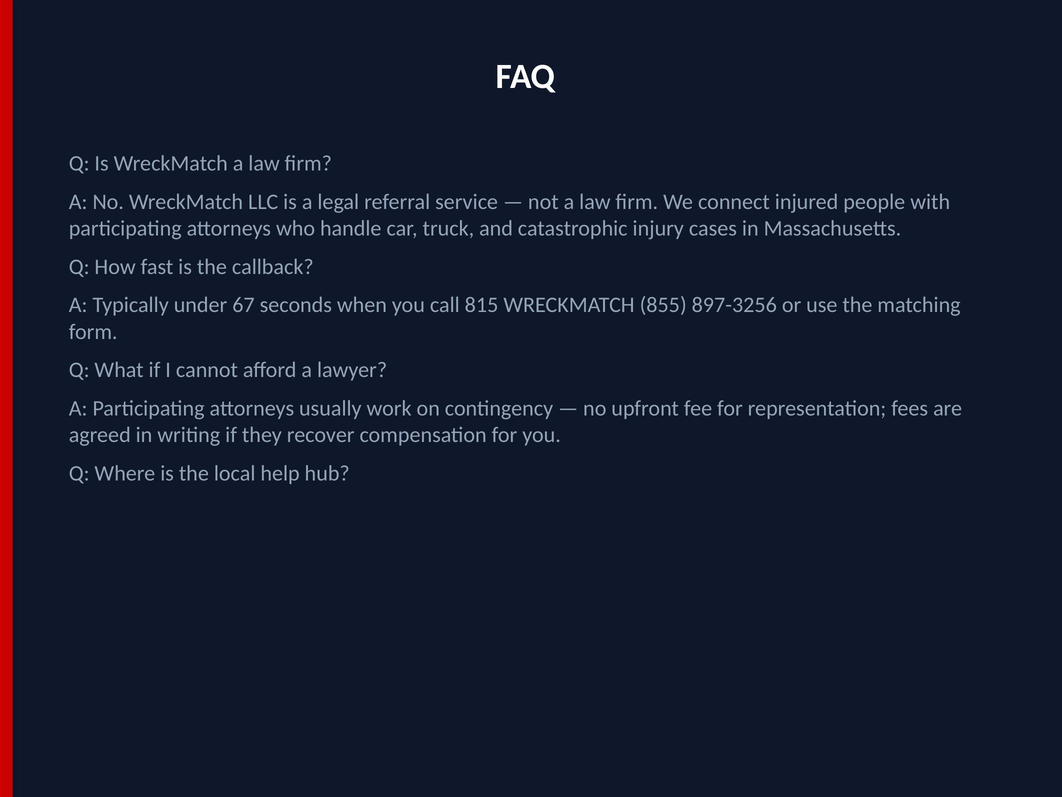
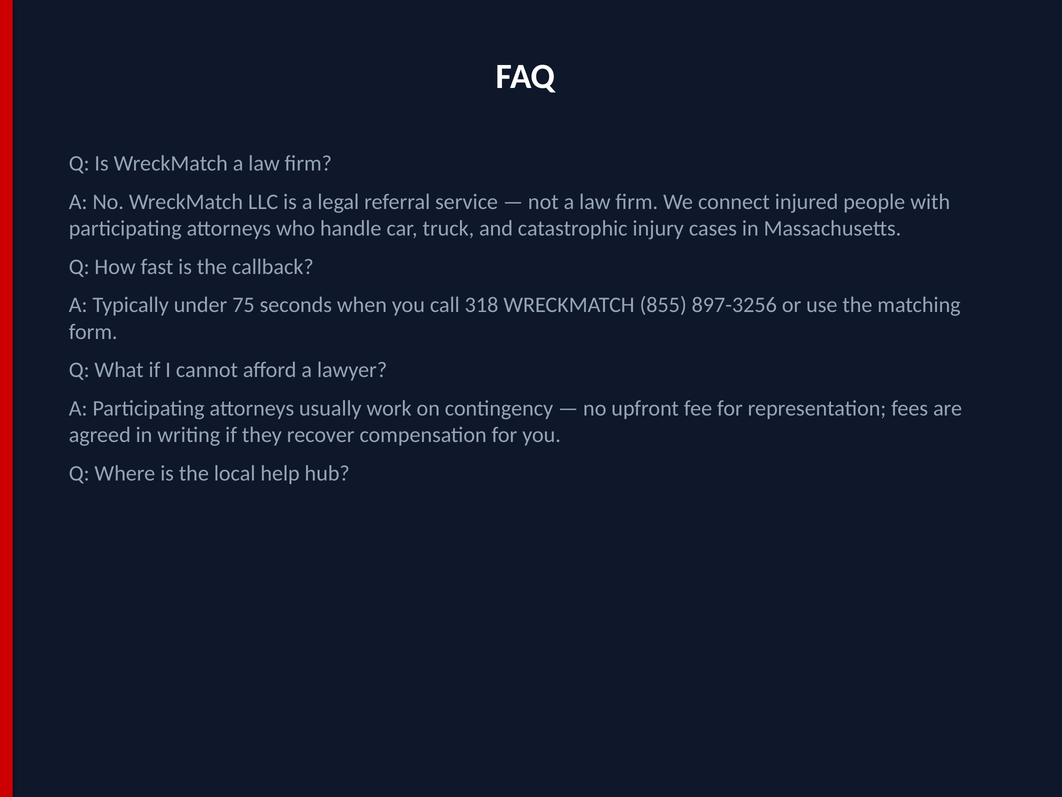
67: 67 -> 75 (243, 305)
815: 815 -> 318 (482, 305)
